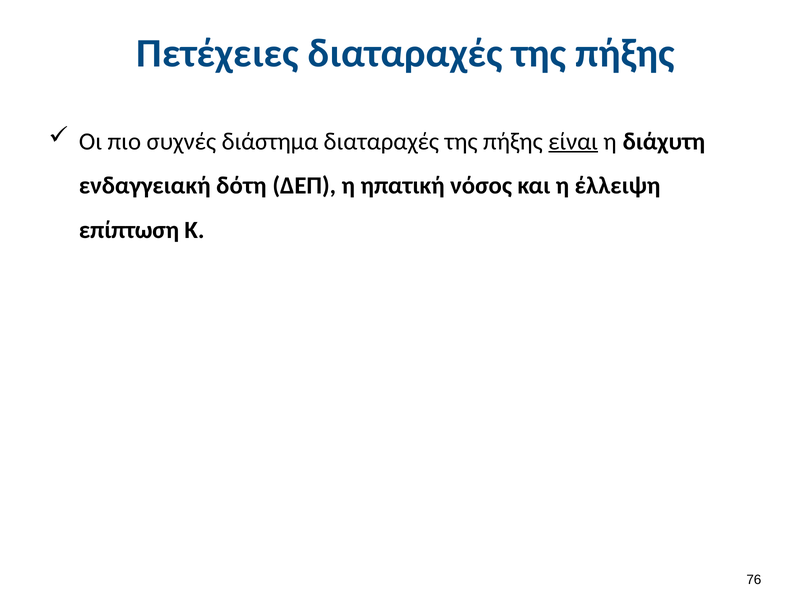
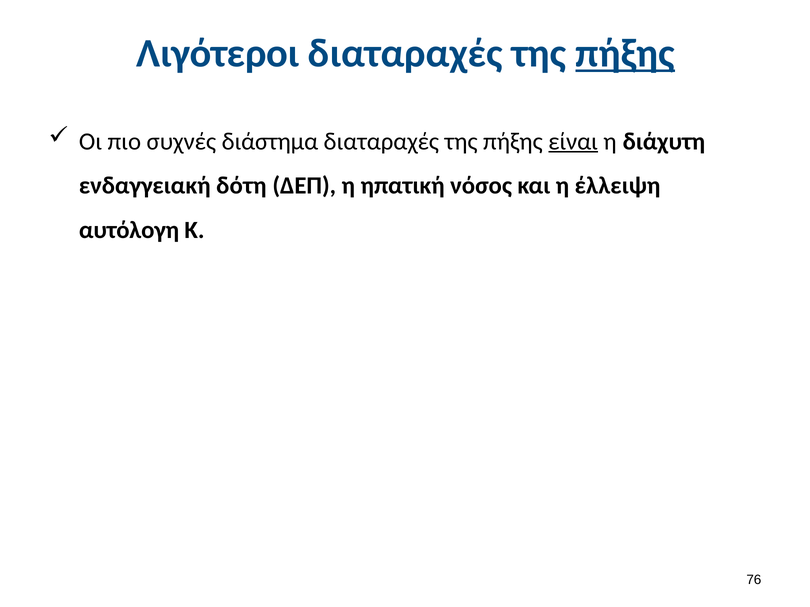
Πετέχειες: Πετέχειες -> Λιγότεροι (218, 53)
πήξης underline: none -> present (625, 53)
επίπτωση: επίπτωση -> αυτόλογη (129, 230)
